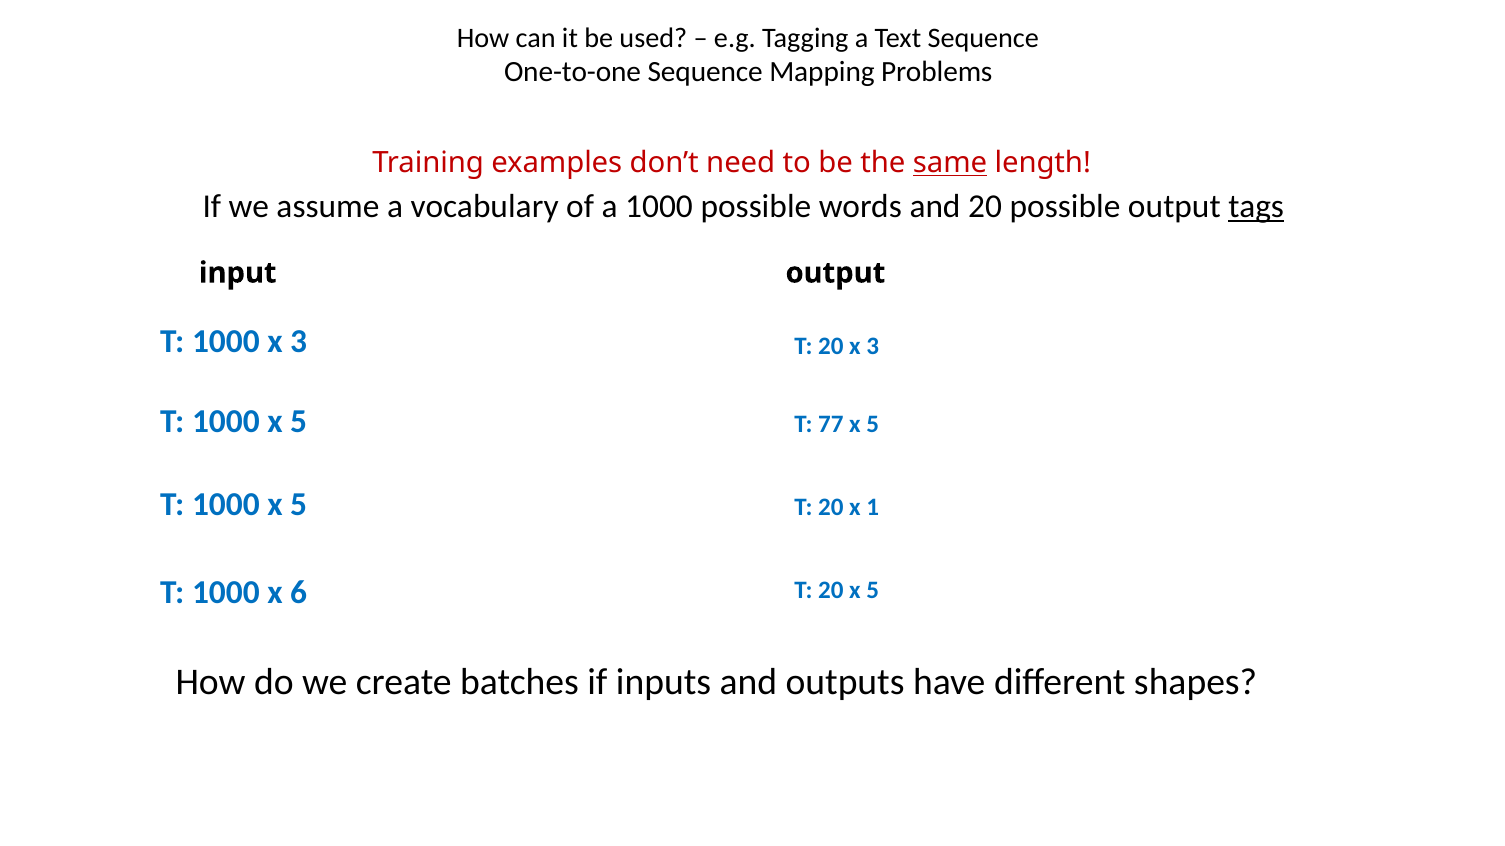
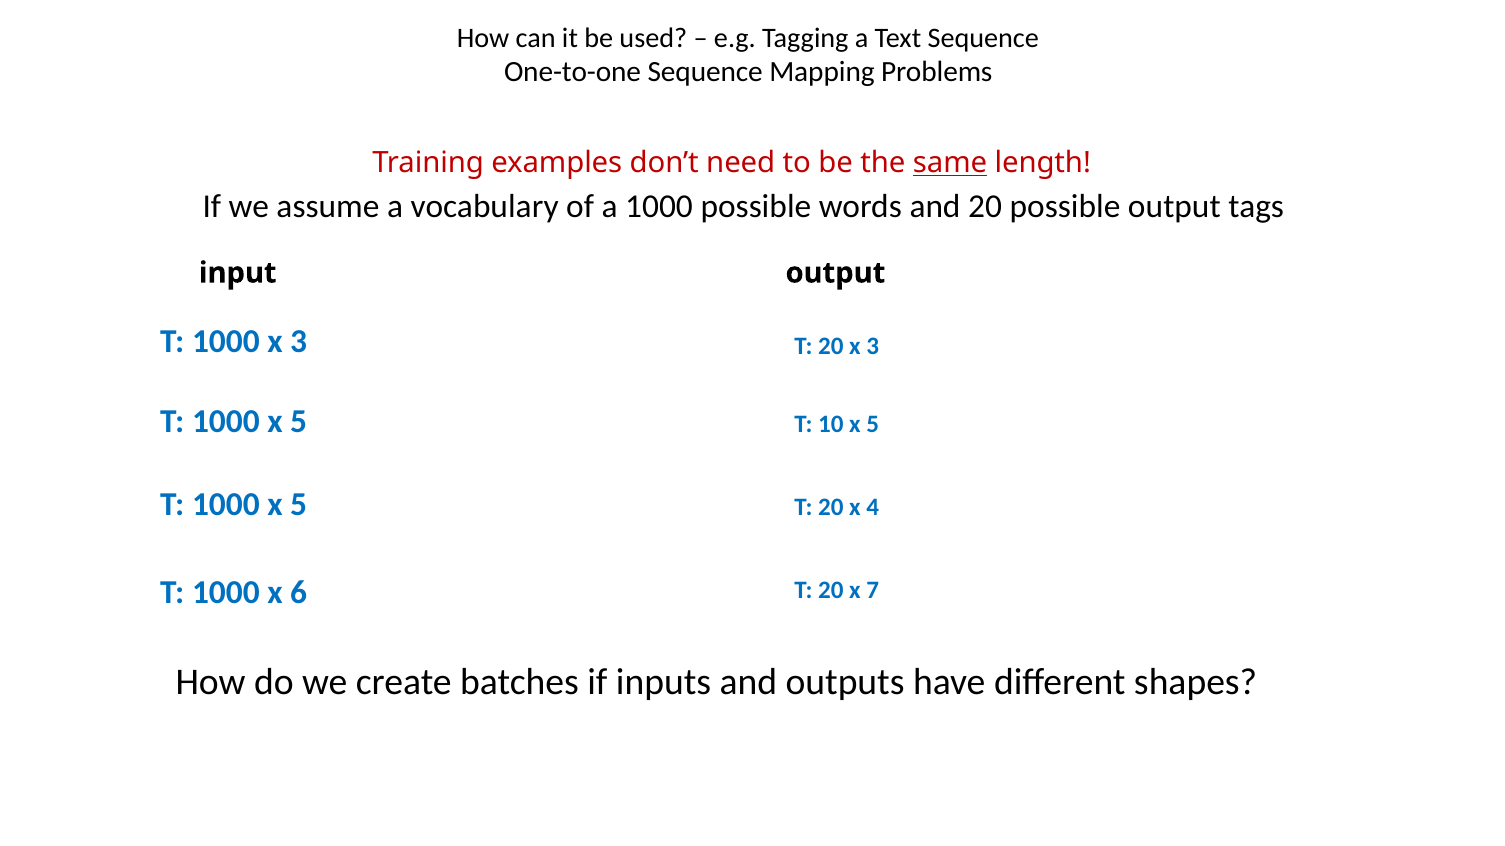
tags underline: present -> none (1256, 207)
77: 77 -> 10 (831, 425)
1: 1 -> 4 (873, 508)
20 x 5: 5 -> 7 (873, 591)
